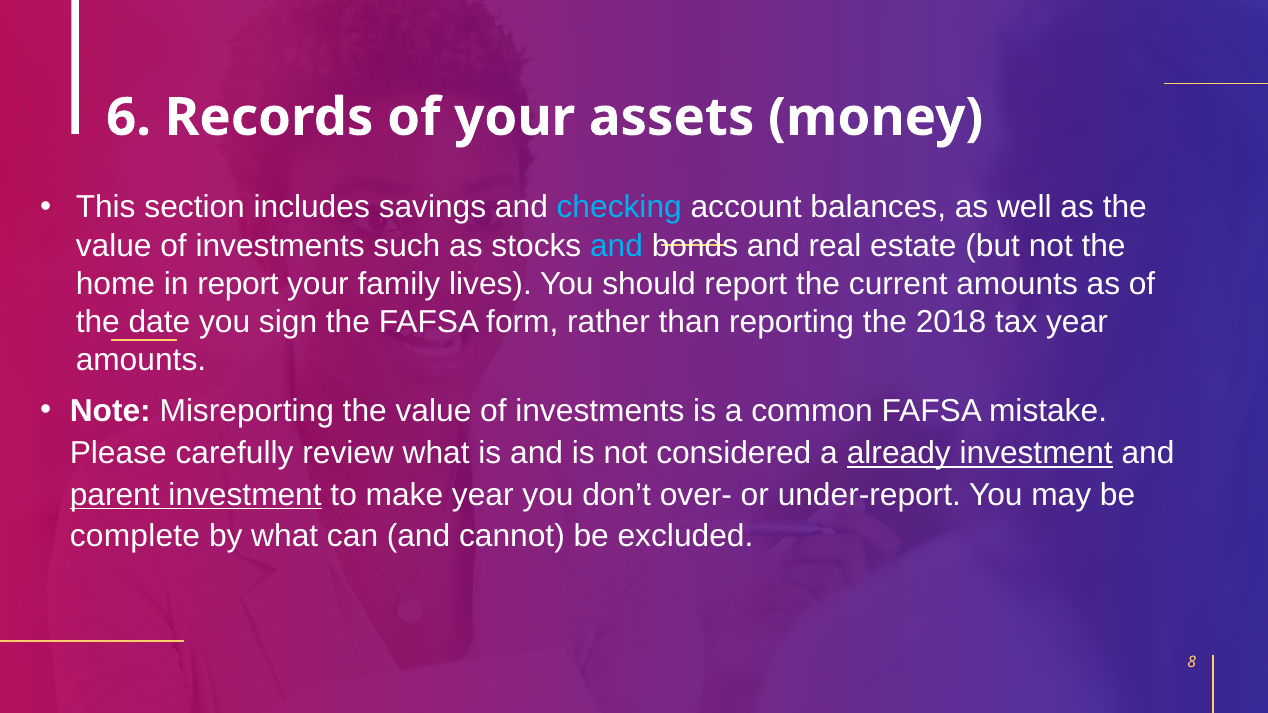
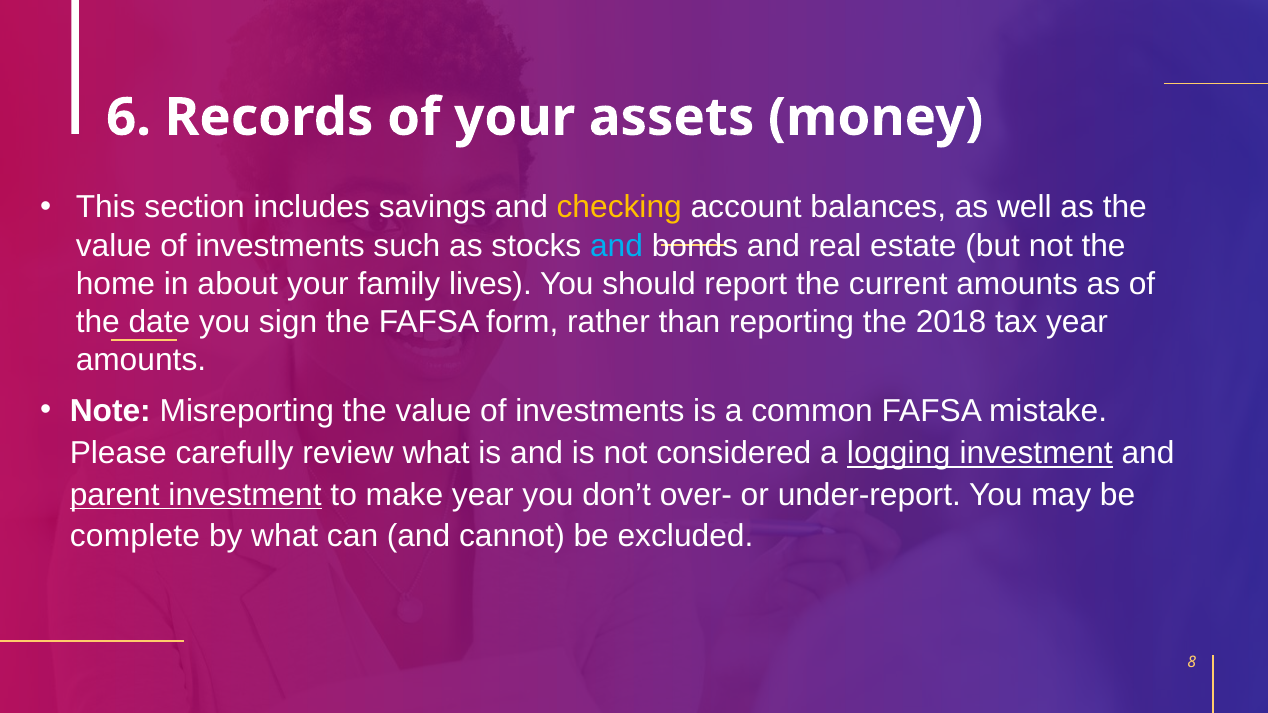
checking colour: light blue -> yellow (619, 208)
in report: report -> about (238, 284)
already: already -> logging (899, 453)
